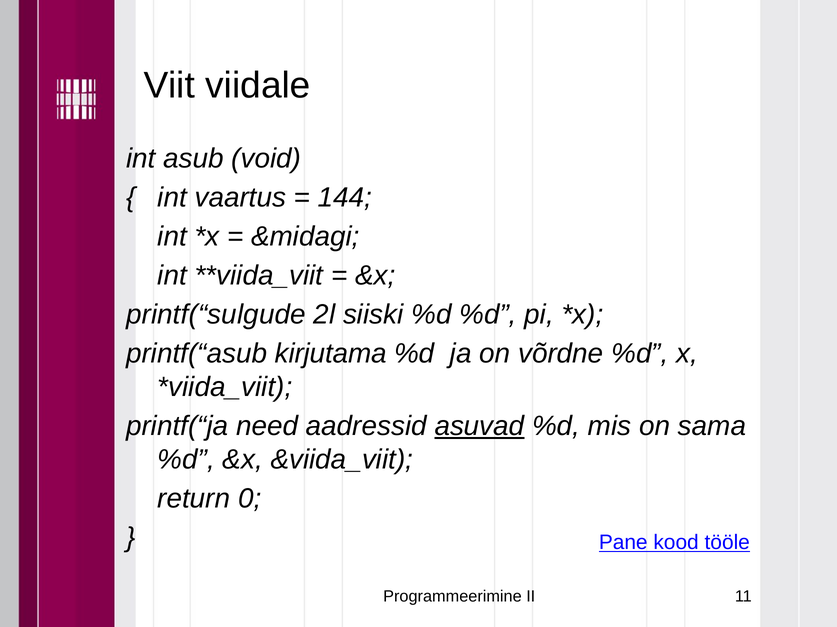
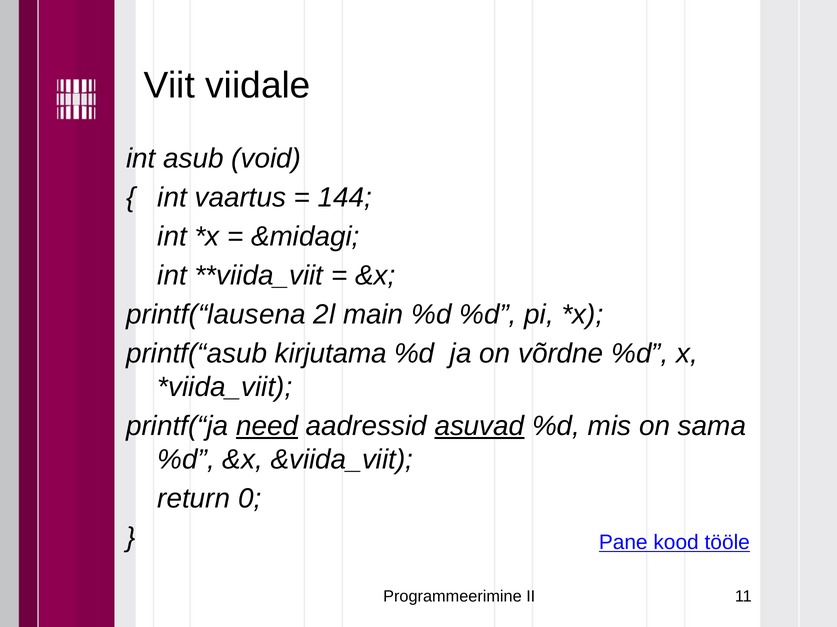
printf(“sulgude: printf(“sulgude -> printf(“lausena (216, 315)
siiski: siiski -> main (373, 315)
need underline: none -> present (267, 427)
